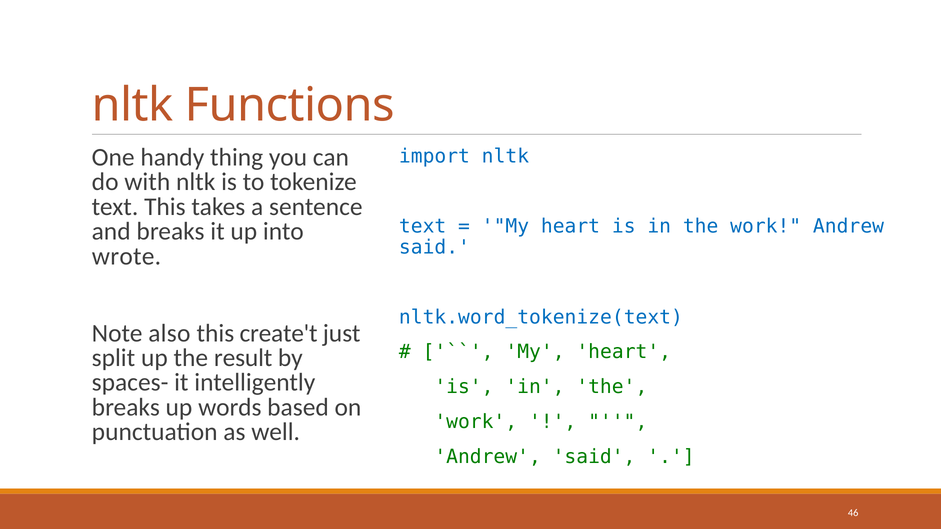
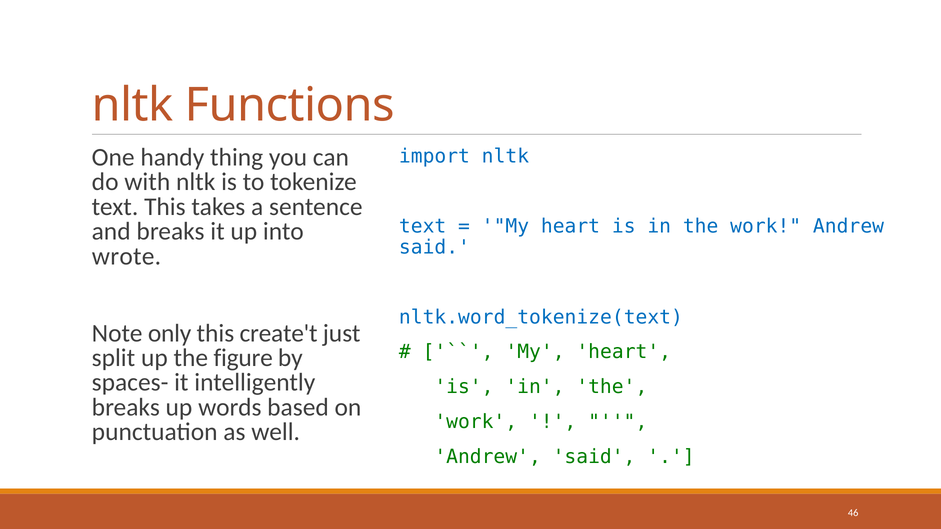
also: also -> only (170, 333)
result: result -> figure (243, 358)
